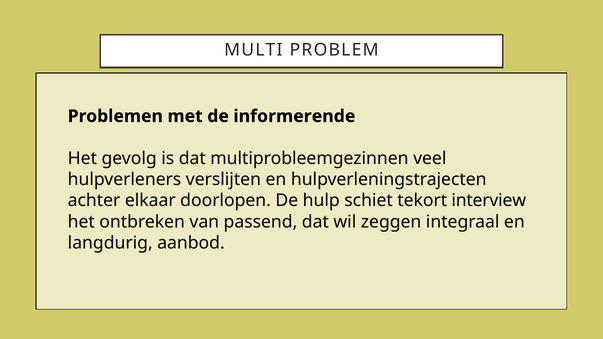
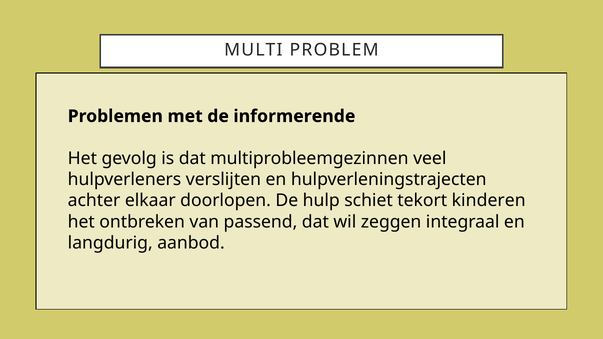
interview: interview -> kinderen (489, 201)
